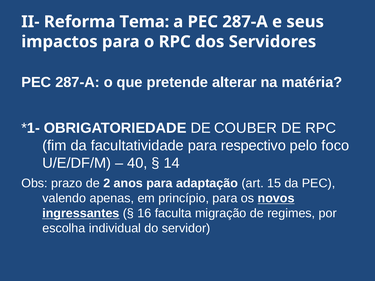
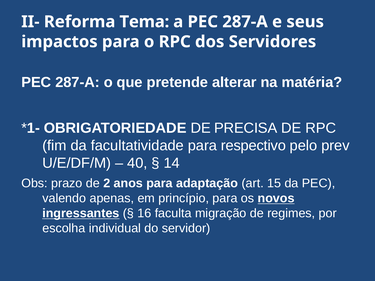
COUBER: COUBER -> PRECISA (246, 128)
foco: foco -> prev (335, 146)
